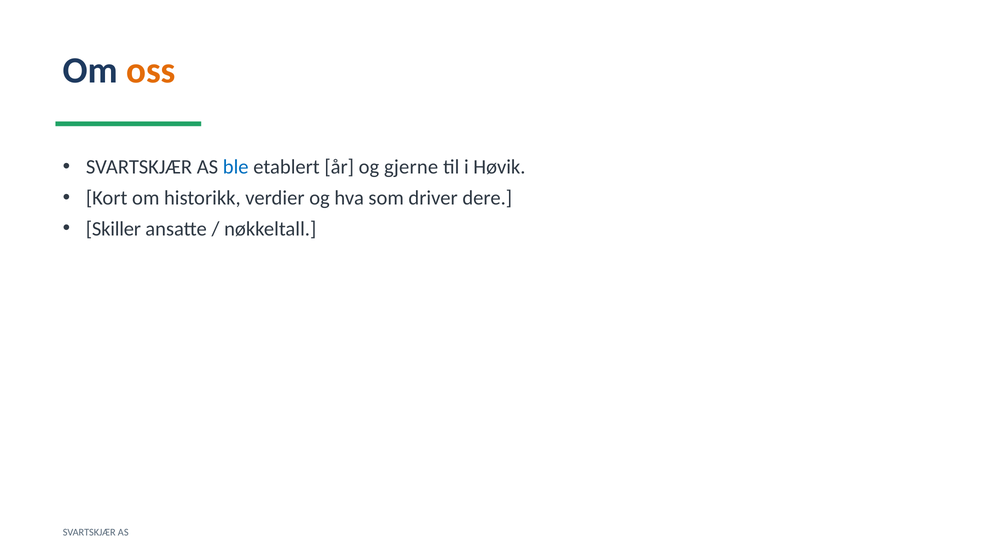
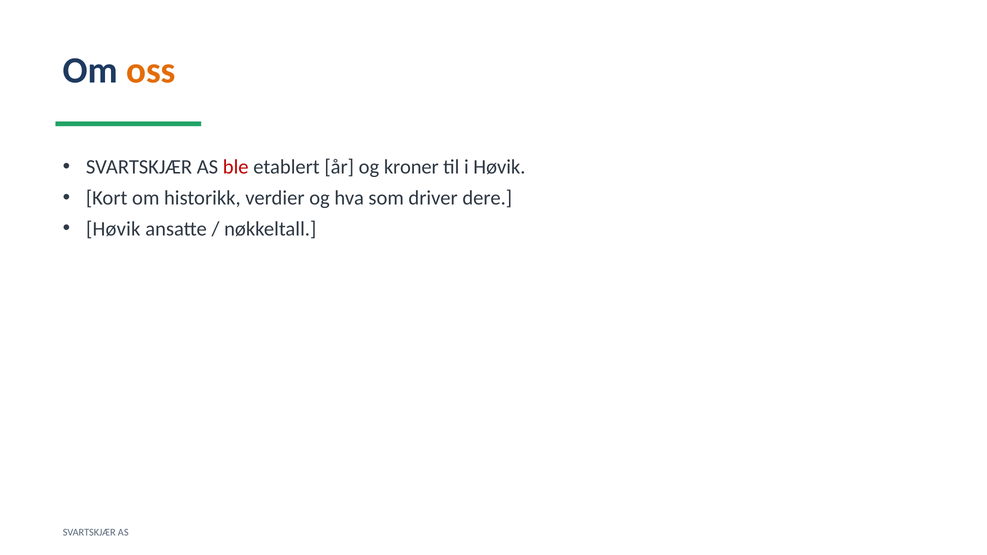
ble colour: blue -> red (236, 167)
gjerne: gjerne -> kroner (411, 167)
Skiller: Skiller -> Høvik (113, 229)
